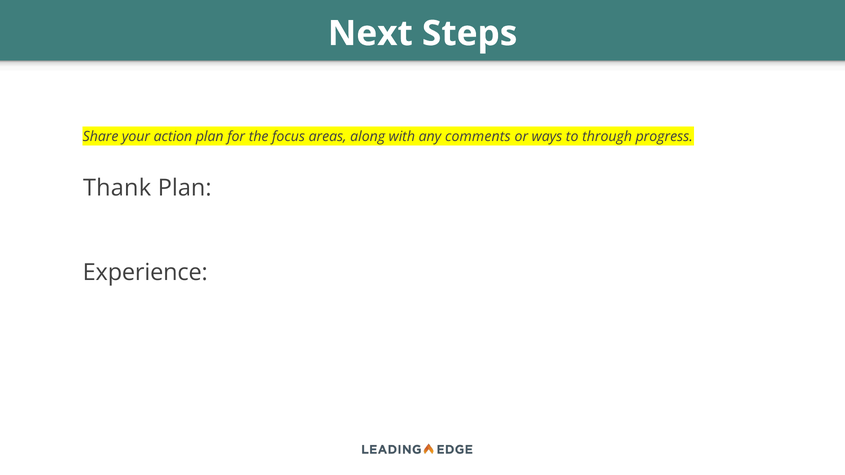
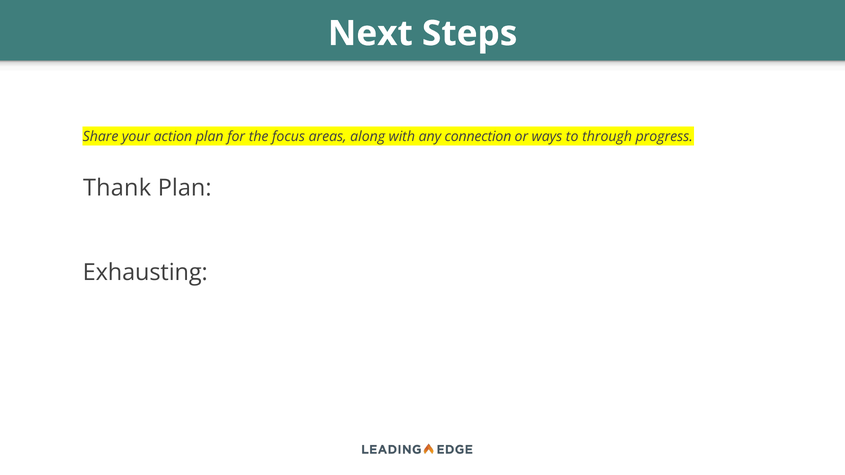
comments: comments -> connection (478, 137)
Experience: Experience -> Exhausting (145, 273)
